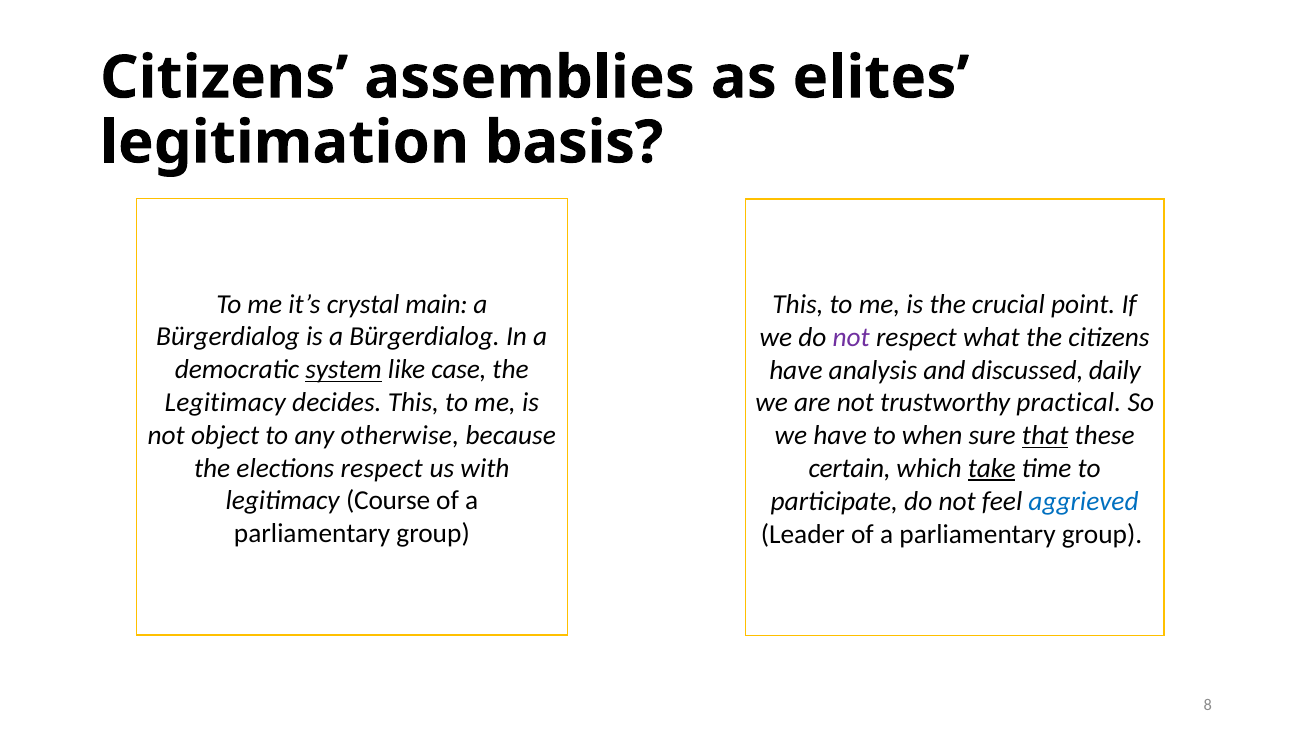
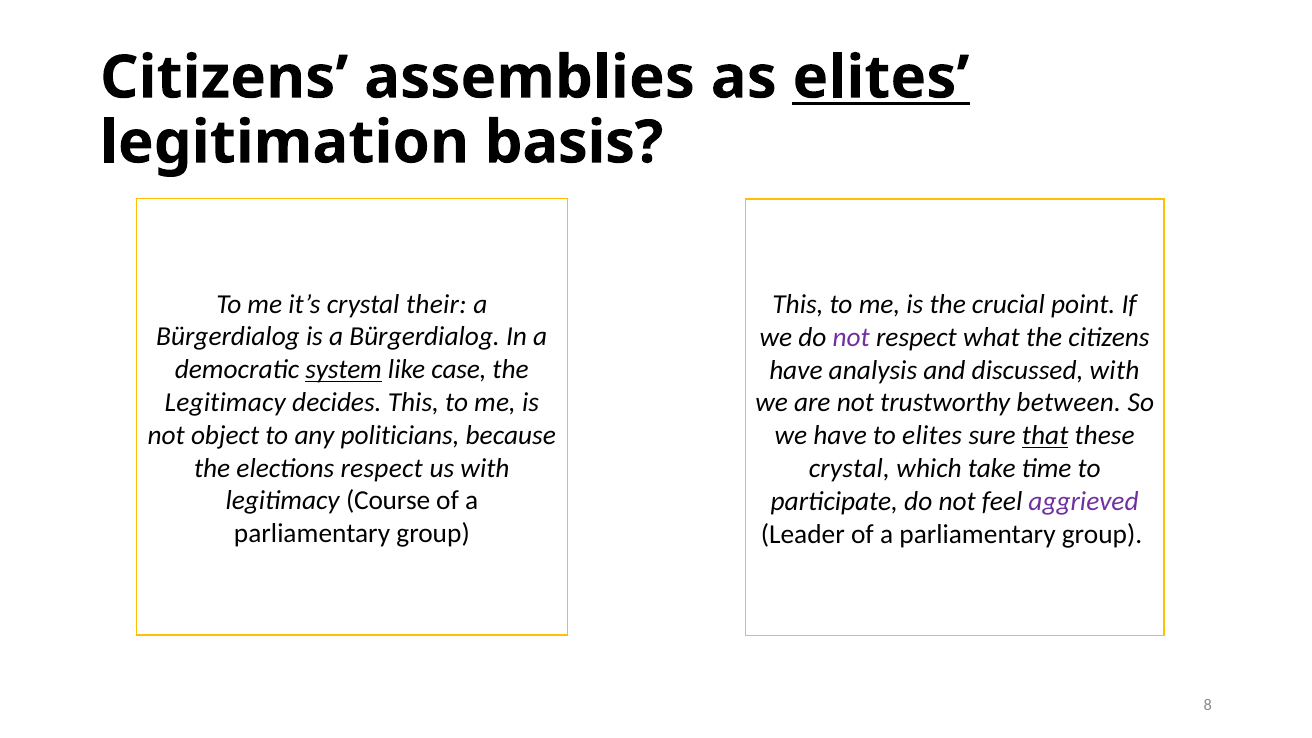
elites underline: none -> present (881, 78)
main: main -> their (436, 304)
discussed daily: daily -> with (1115, 370)
practical: practical -> between (1069, 403)
otherwise: otherwise -> politicians (400, 435)
to when: when -> elites (932, 436)
certain: certain -> crystal (849, 468)
take underline: present -> none (992, 468)
aggrieved colour: blue -> purple (1084, 501)
